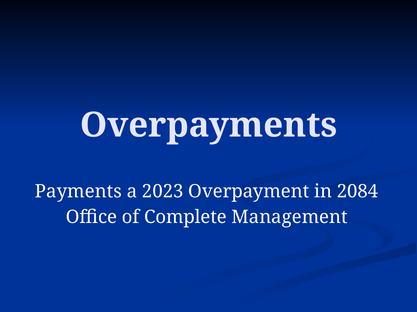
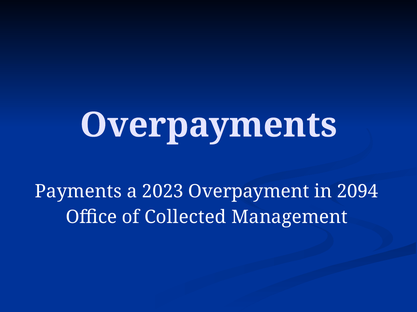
2084: 2084 -> 2094 (358, 192)
Complete: Complete -> Collected (185, 218)
